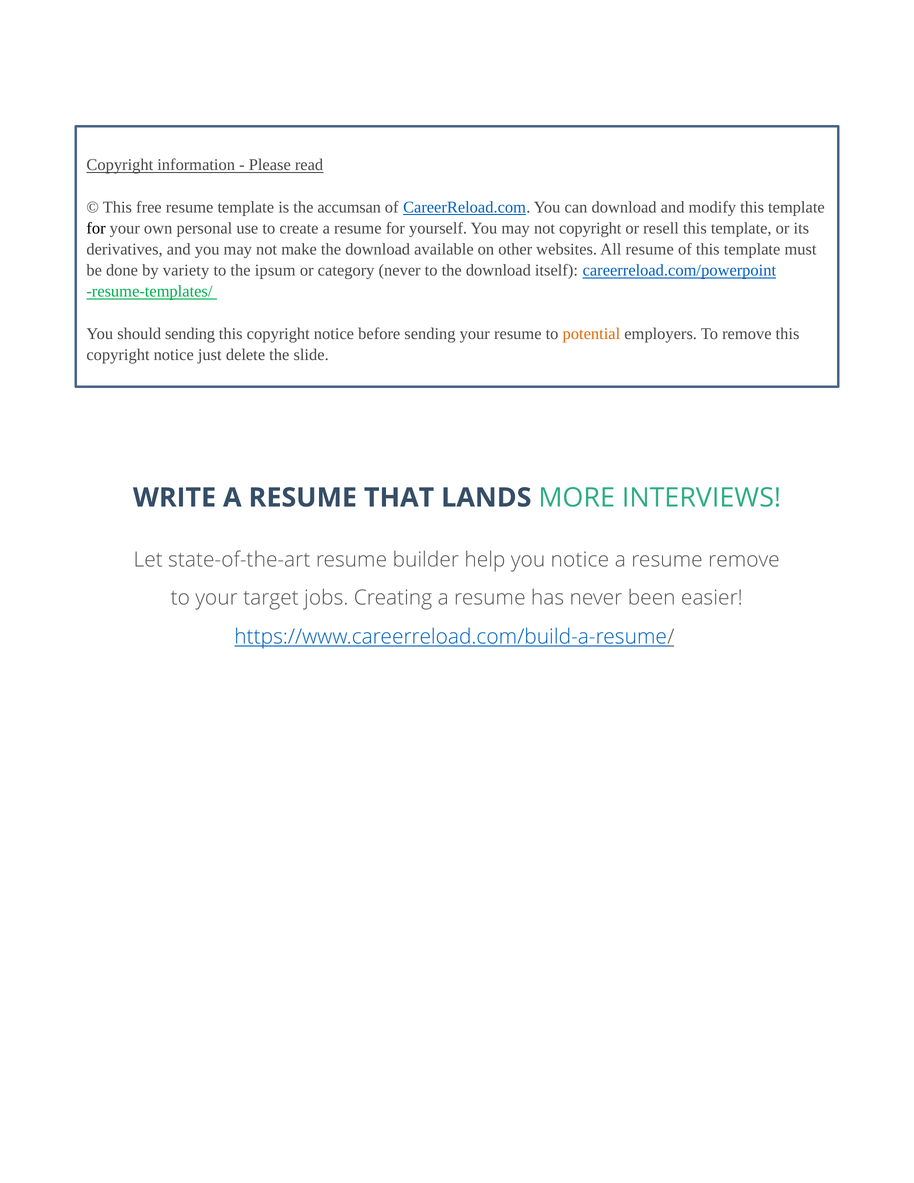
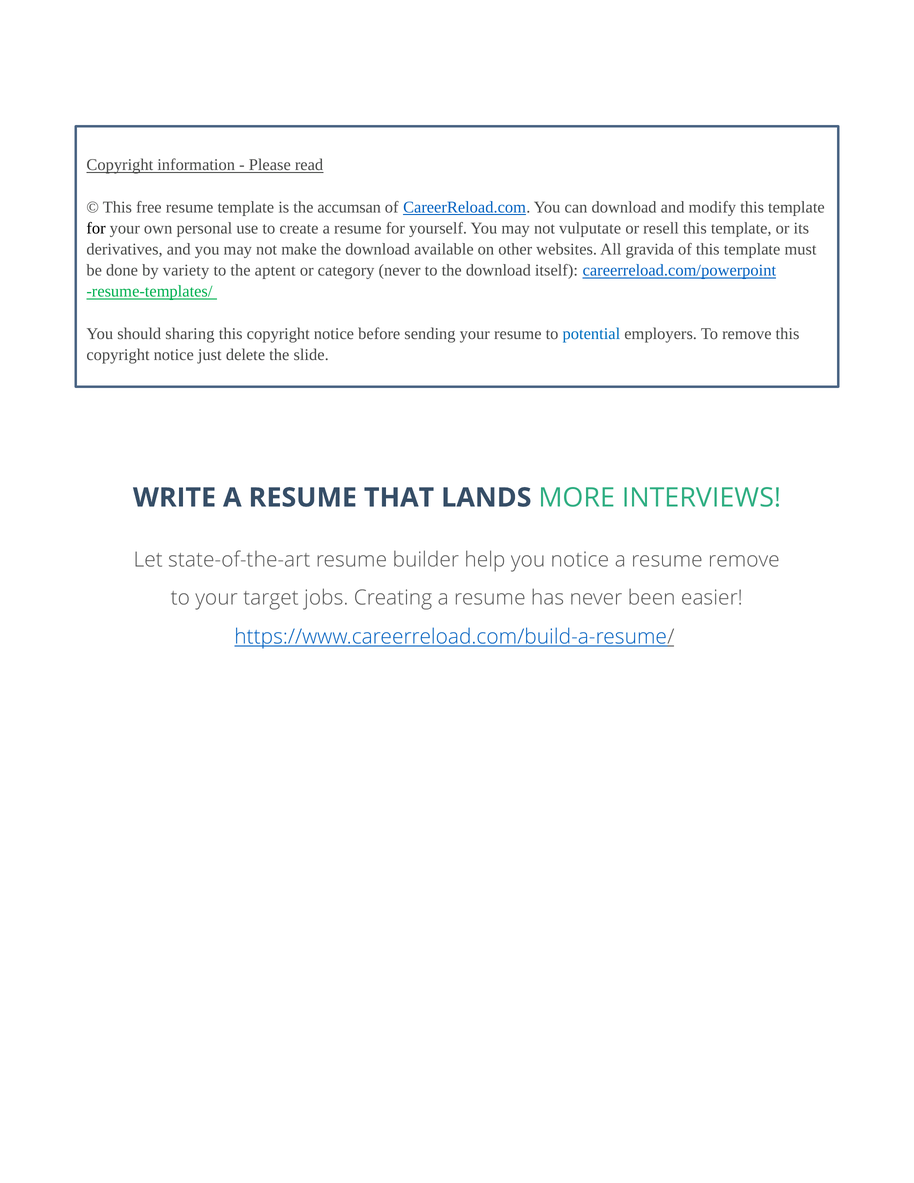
not copyright: copyright -> vulputate (590, 228)
All resume: resume -> gravida (650, 249)
ipsum: ipsum -> aptent (275, 270)
should sending: sending -> sharing (190, 334)
potential colour: orange -> blue (591, 334)
